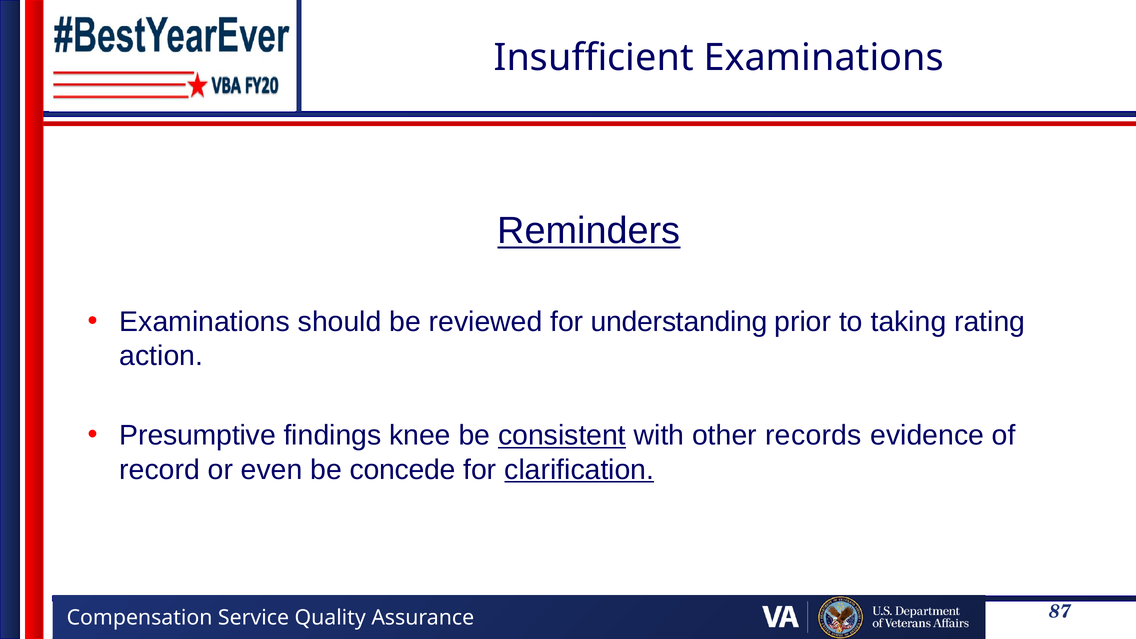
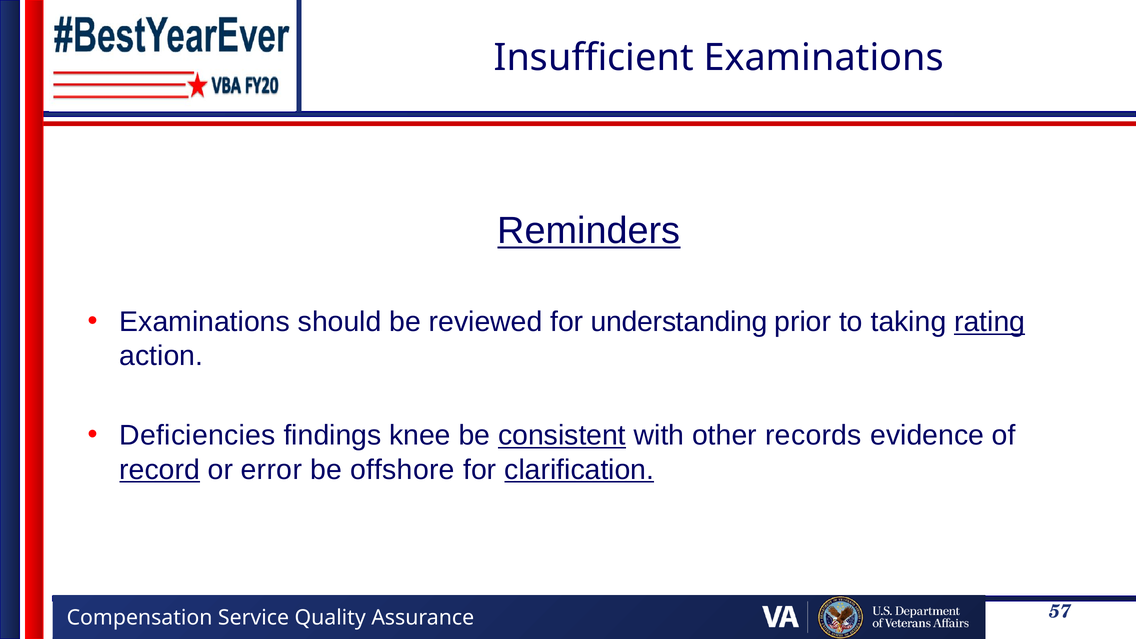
rating underline: none -> present (990, 322)
Presumptive: Presumptive -> Deficiencies (197, 436)
record underline: none -> present (160, 470)
even: even -> error (271, 470)
concede: concede -> offshore (402, 470)
87: 87 -> 57 (1060, 612)
